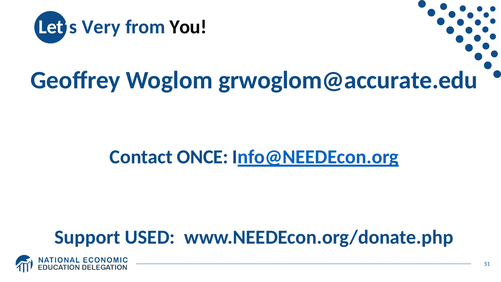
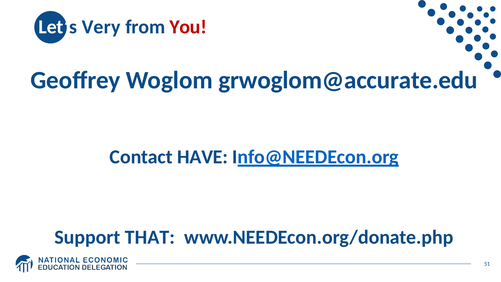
You colour: black -> red (188, 27)
ONCE: ONCE -> HAVE (203, 157)
USED: USED -> THAT (150, 237)
